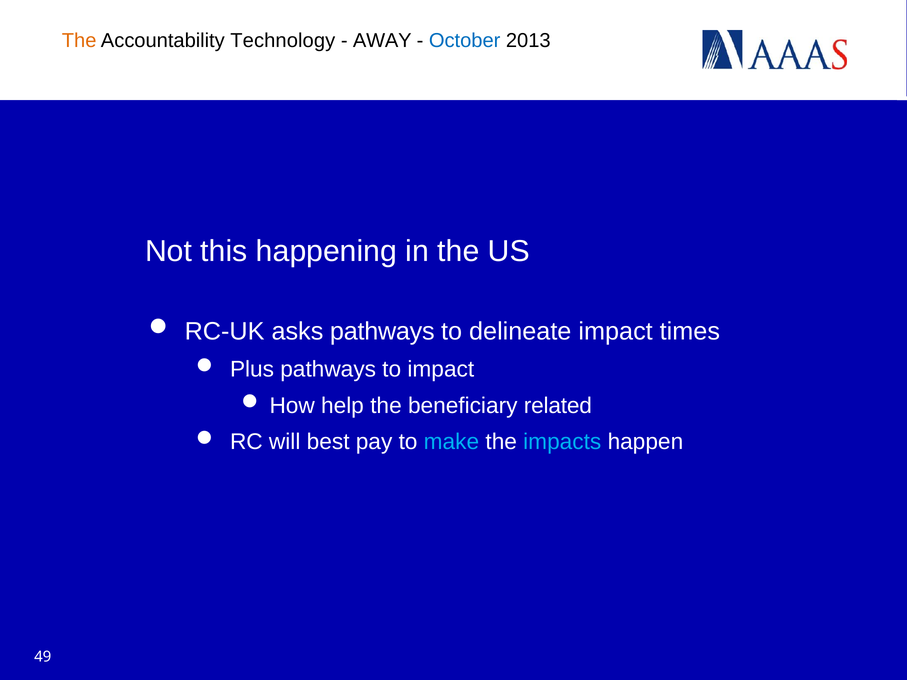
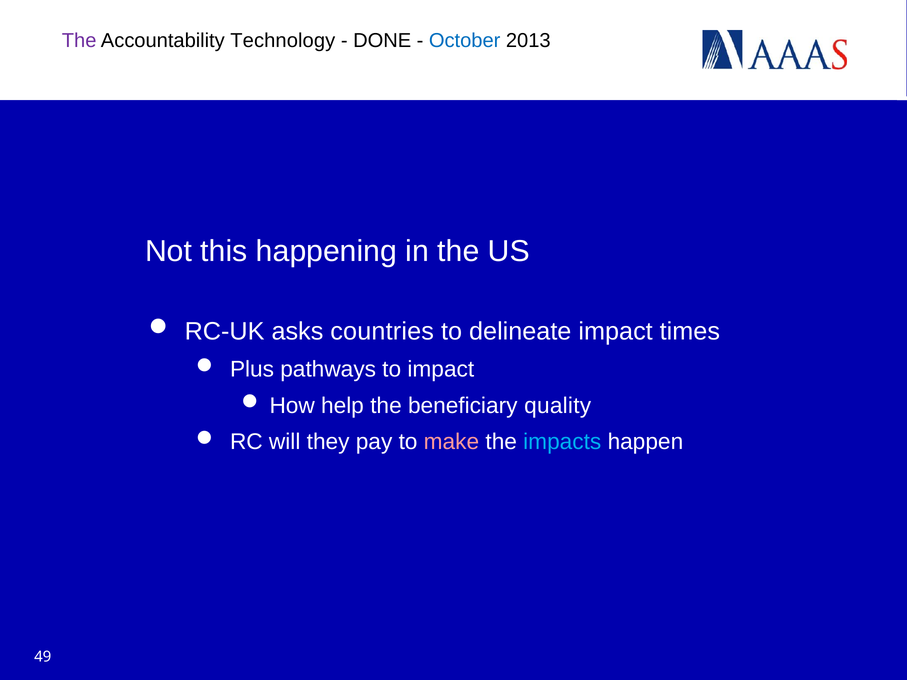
The colour: orange -> purple (79, 41)
AWAY: AWAY -> DONE (382, 41)
asks pathways: pathways -> countries (382, 331)
related: related -> quality (558, 406)
best: best -> they (328, 442)
make colour: light blue -> pink (451, 442)
